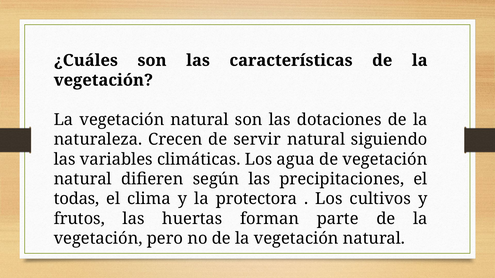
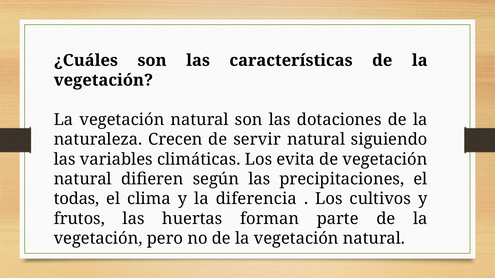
agua: agua -> evita (296, 160)
protectora: protectora -> diferencia (256, 199)
